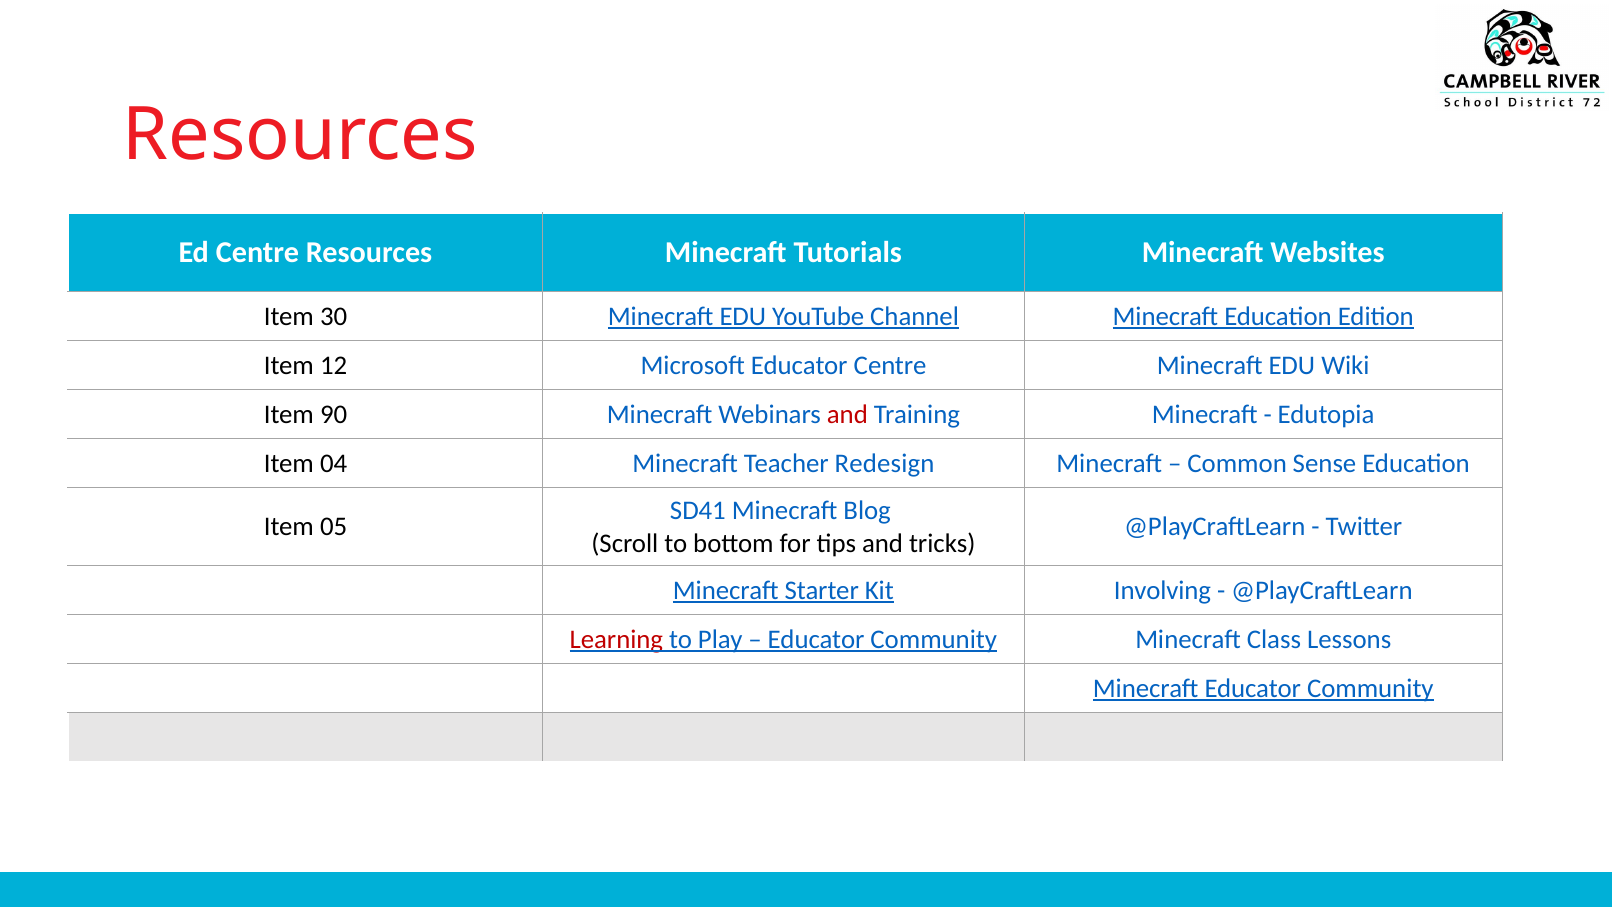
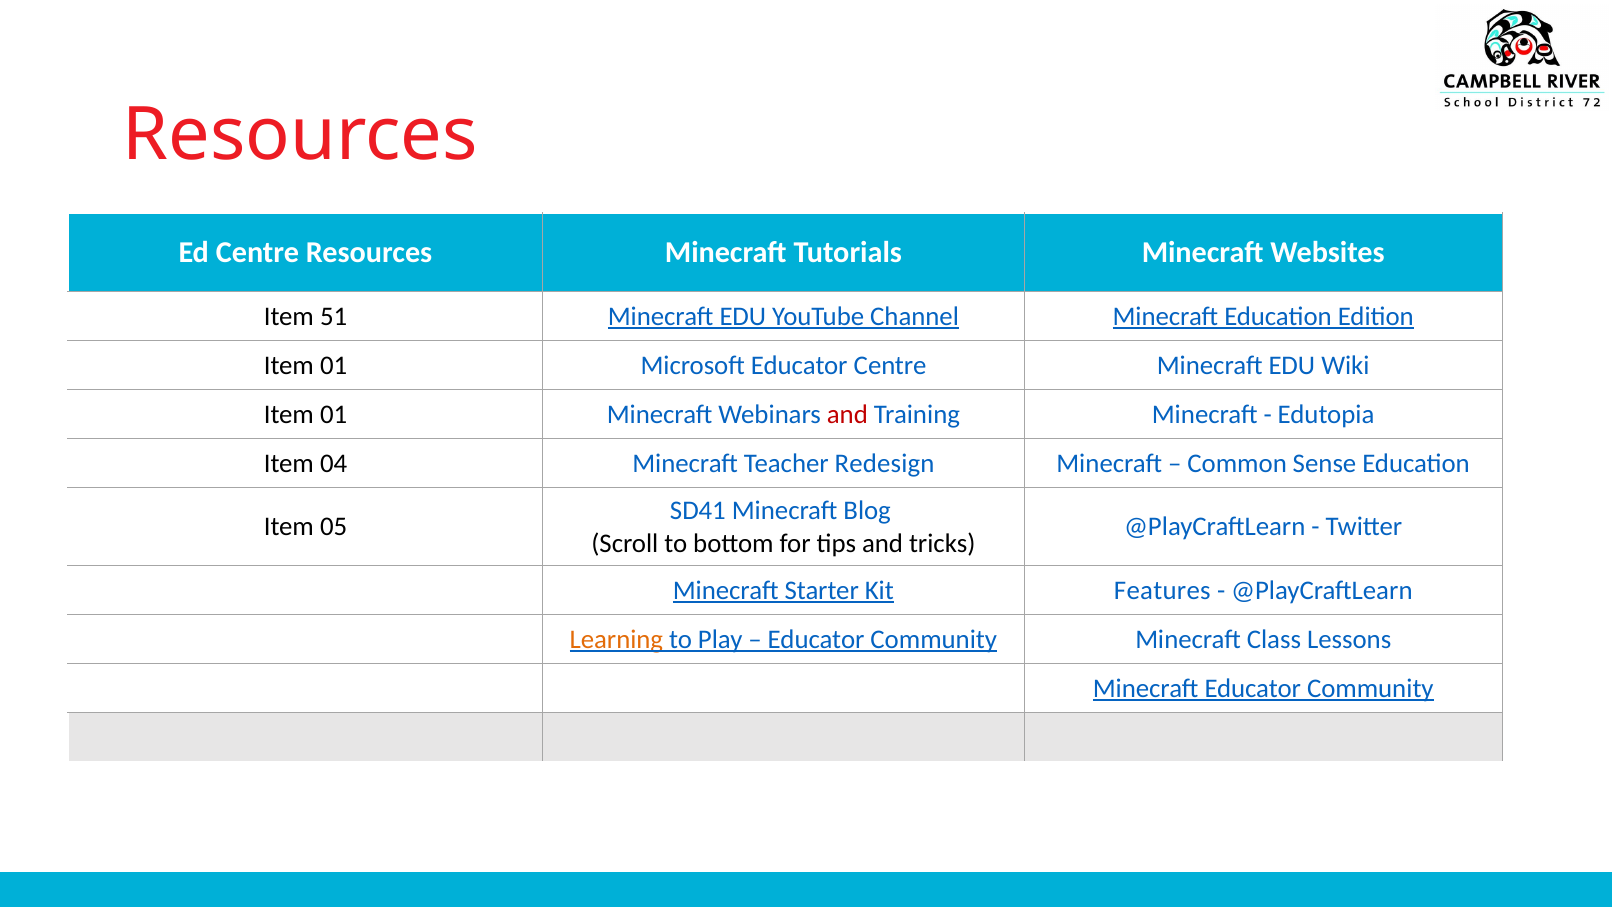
30: 30 -> 51 (334, 316)
12: 12 -> 01 (334, 365)
90: 90 -> 01 (334, 414)
Involving: Involving -> Features (1162, 590)
Learning colour: red -> orange (616, 639)
